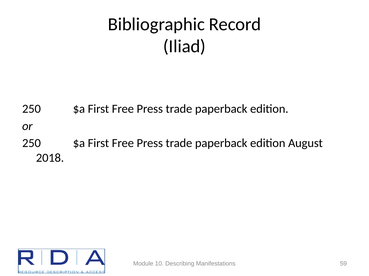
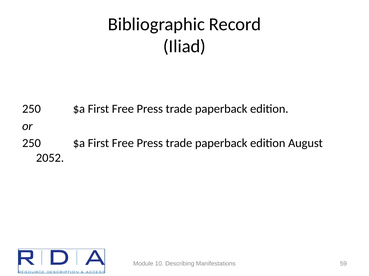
2018: 2018 -> 2052 (50, 158)
